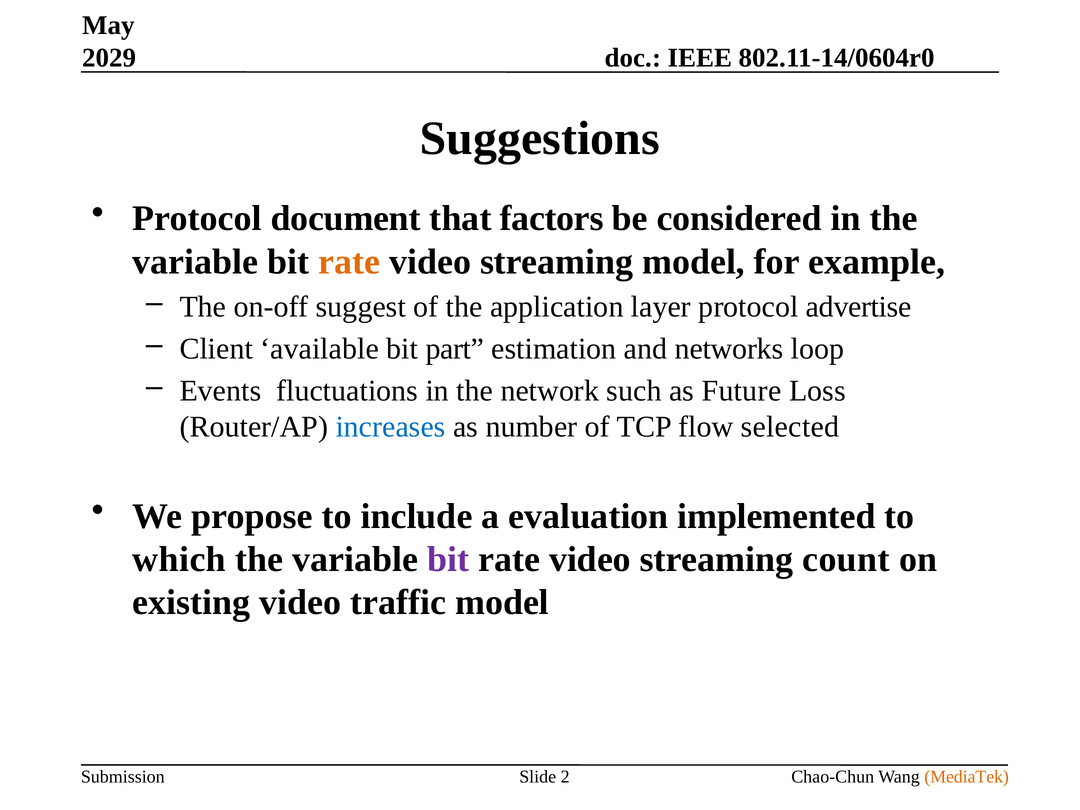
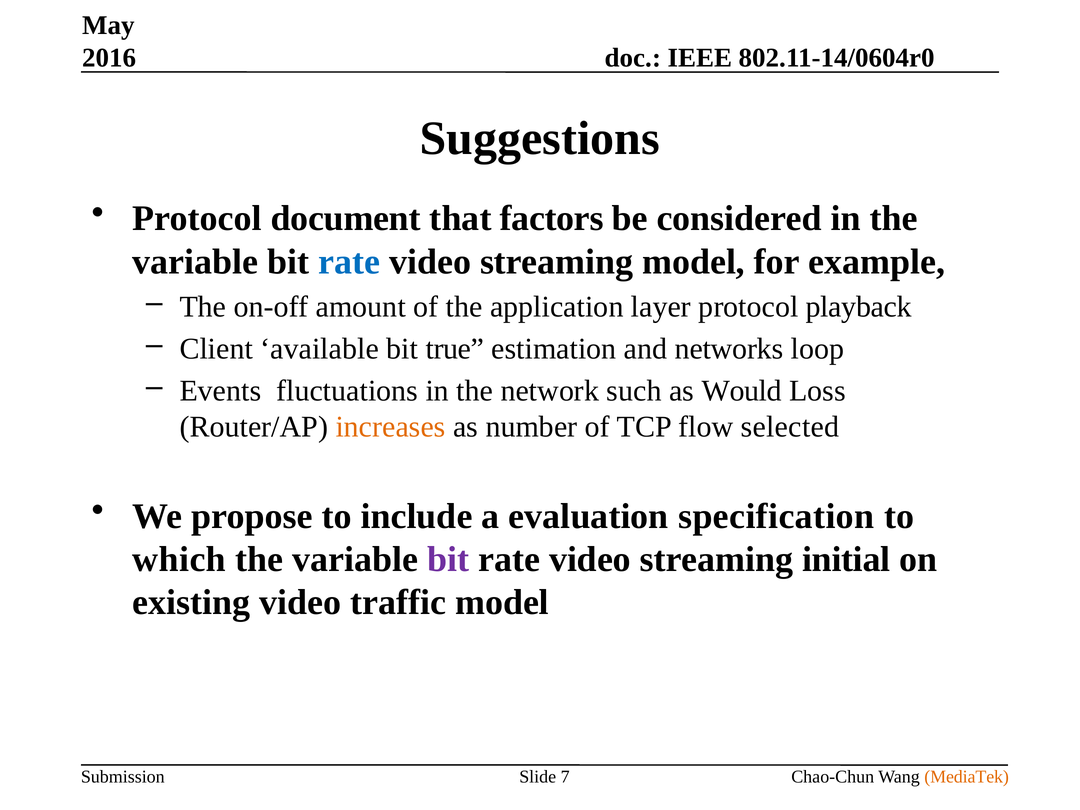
2029: 2029 -> 2016 (109, 58)
rate colour: orange -> blue (349, 262)
suggest: suggest -> amount (361, 307)
advertise: advertise -> playback (859, 307)
part: part -> true (455, 349)
Future: Future -> Would (742, 391)
increases colour: blue -> orange (391, 427)
implemented: implemented -> specification (776, 516)
count: count -> initial (846, 559)
2: 2 -> 7 (565, 777)
